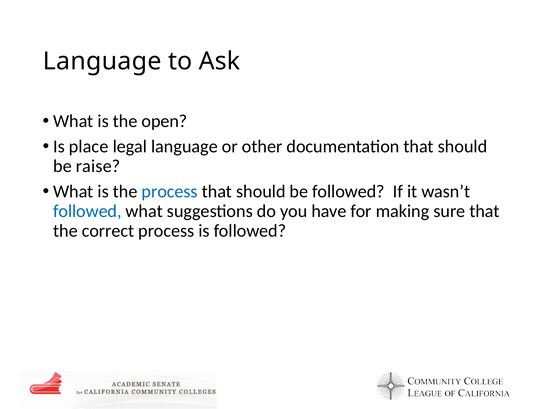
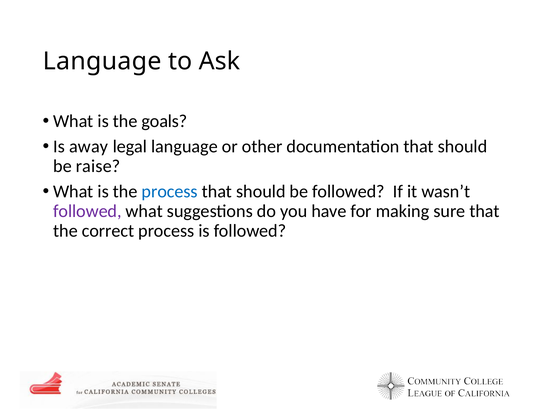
open: open -> goals (164, 121)
place: place -> away (89, 147)
followed colour: blue -> purple (87, 211)
